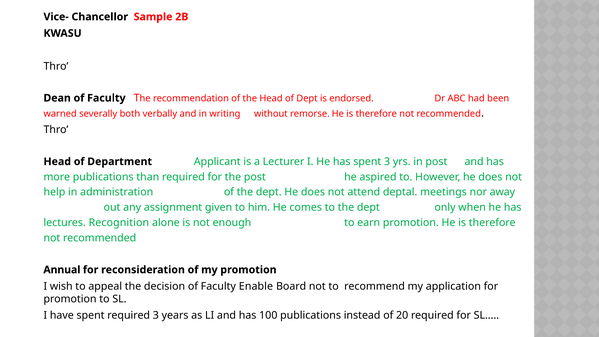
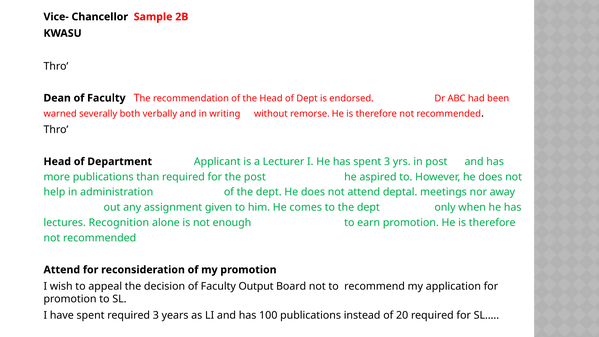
Annual: Annual -> Attend (62, 270)
Enable: Enable -> Output (256, 286)
